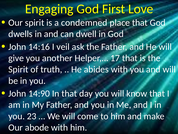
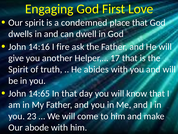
veil: veil -> fire (63, 47)
14:90: 14:90 -> 14:65 (39, 93)
